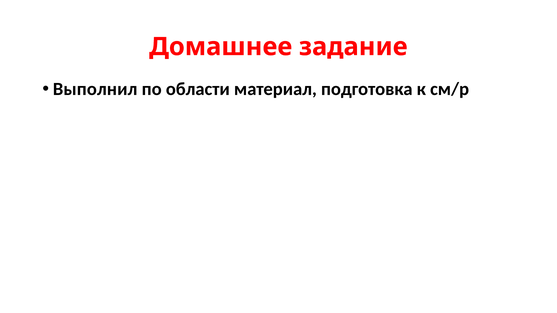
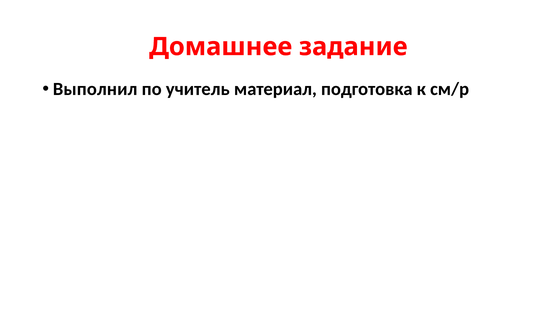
области: области -> учитель (198, 89)
